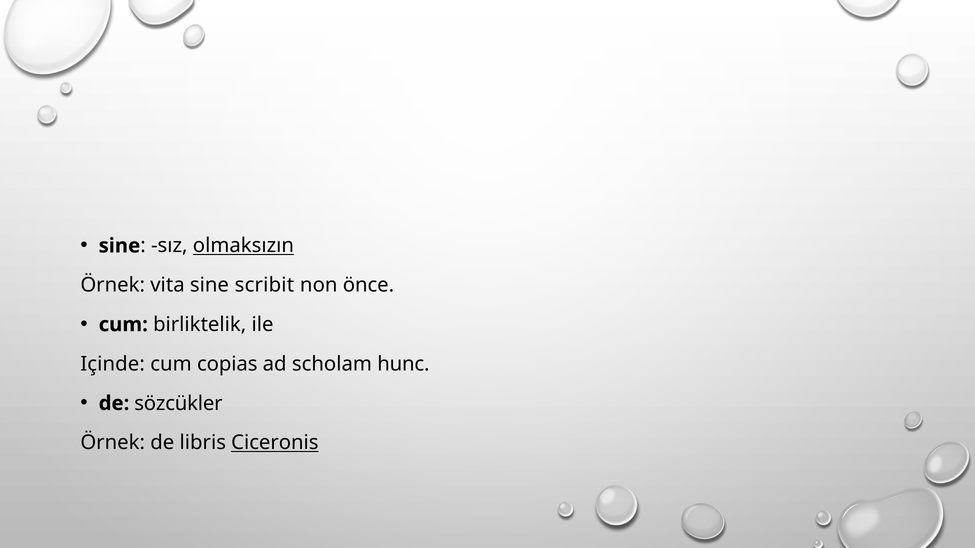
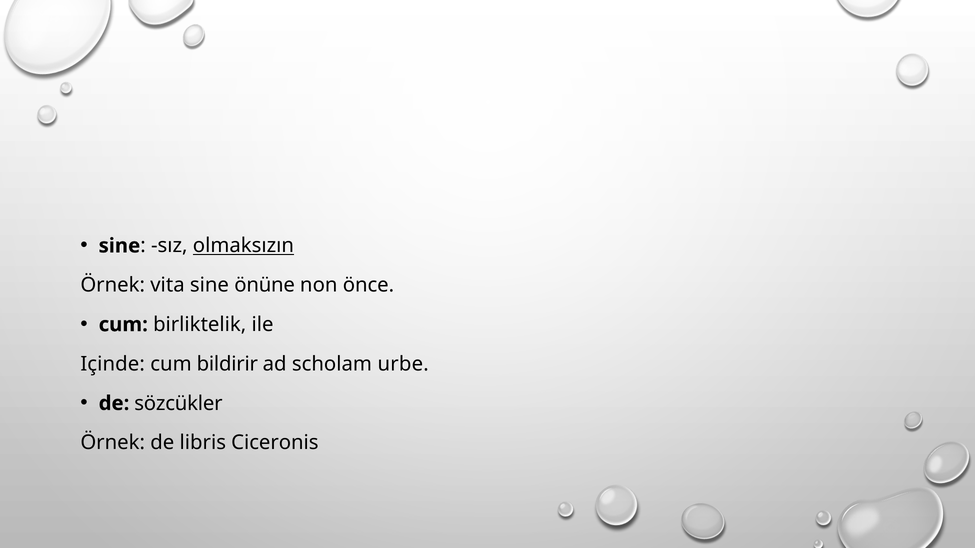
scribit: scribit -> önüne (265, 285)
copias: copias -> bildirir (227, 364)
hunc: hunc -> urbe (403, 364)
Ciceronis underline: present -> none (275, 443)
